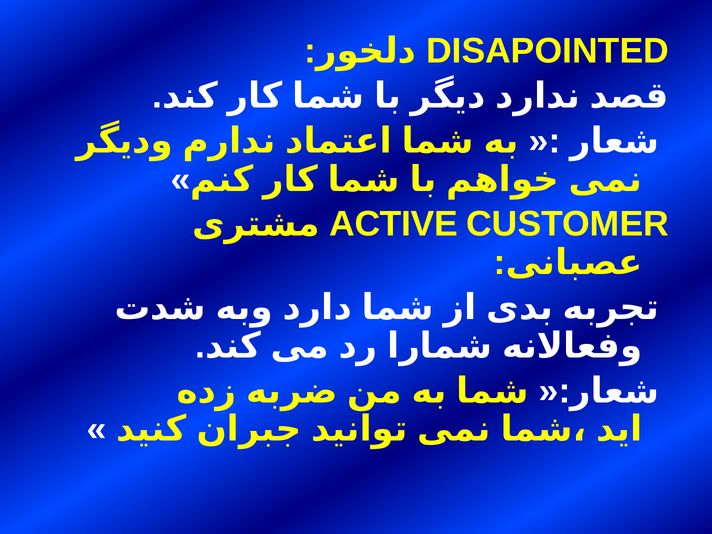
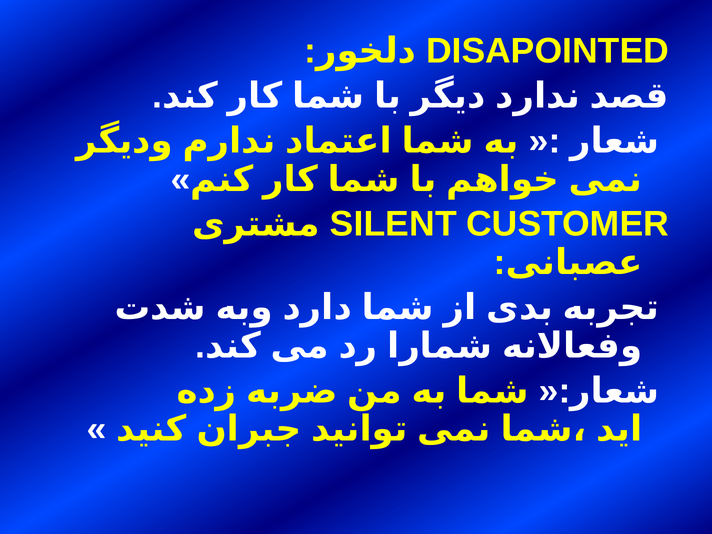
ACTIVE: ACTIVE -> SILENT (393, 224)
